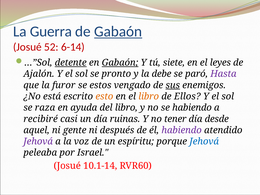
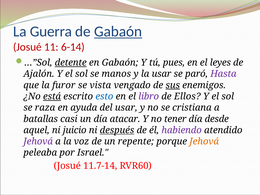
52: 52 -> 11 (51, 47)
Gabaón underline: present -> none (120, 63)
siete: siete -> pues (174, 63)
pronto: pronto -> manos (116, 74)
la debe: debe -> usar (162, 74)
estos: estos -> vista (100, 85)
está underline: none -> present (52, 96)
esto colour: orange -> blue (104, 96)
libro colour: orange -> purple (149, 96)
del libro: libro -> usar (126, 108)
se habiendo: habiendo -> cristiana (192, 108)
recibiré: recibiré -> batallas (41, 119)
ruinas: ruinas -> atacar (125, 119)
gente: gente -> juicio (75, 130)
después underline: none -> present (117, 130)
espíritu: espíritu -> repente (136, 141)
Jehová colour: blue -> orange (204, 141)
10.1-14: 10.1-14 -> 11.7-14 (100, 166)
